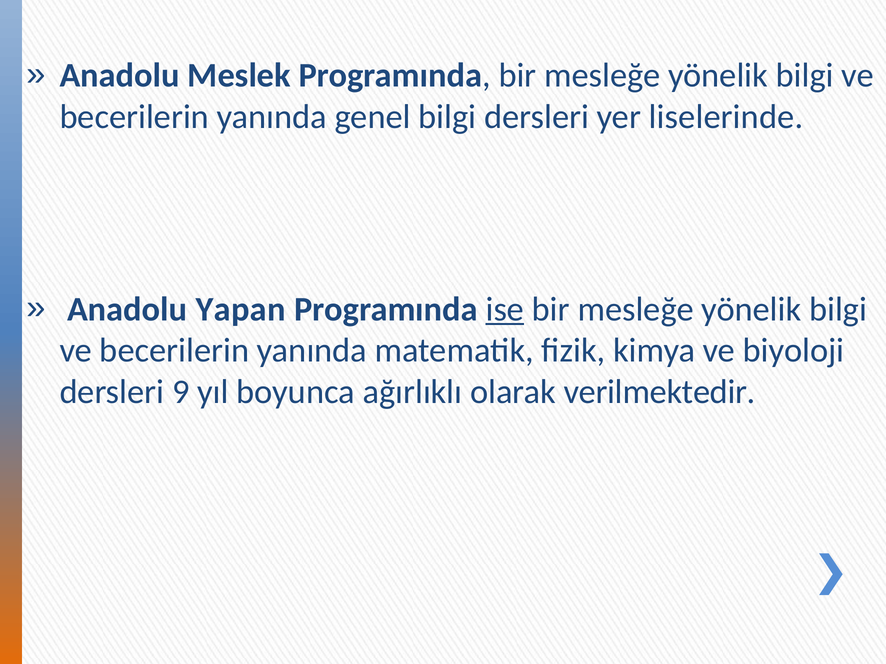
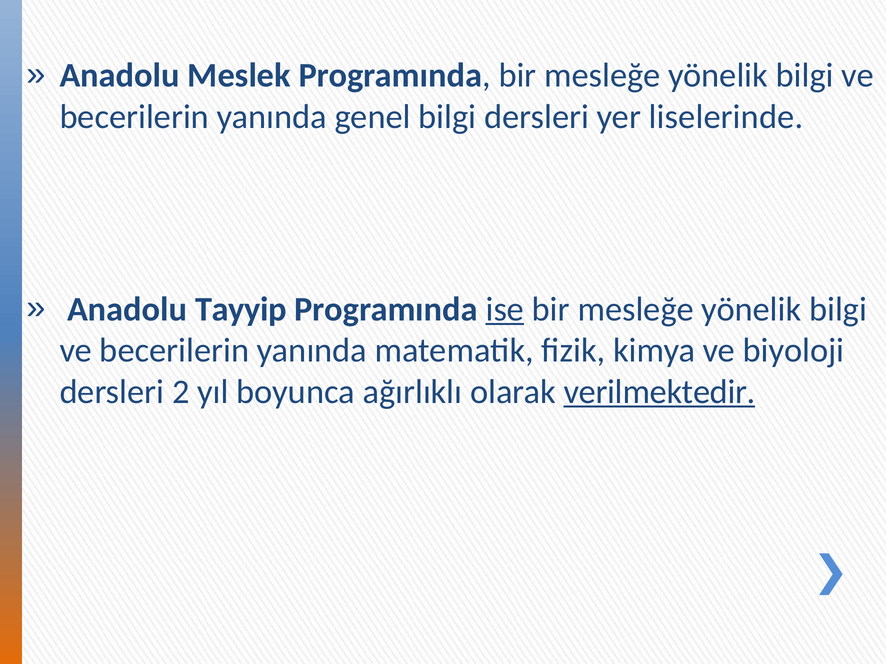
Yapan: Yapan -> Tayyip (241, 310)
9: 9 -> 2 (181, 392)
verilmektedir underline: none -> present (660, 392)
